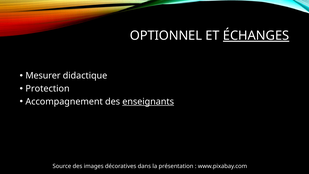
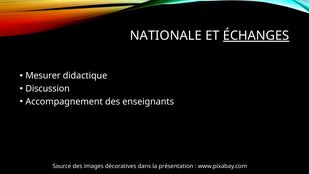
OPTIONNEL: OPTIONNEL -> NATIONALE (166, 36)
Protection: Protection -> Discussion (48, 89)
enseignants underline: present -> none (148, 101)
